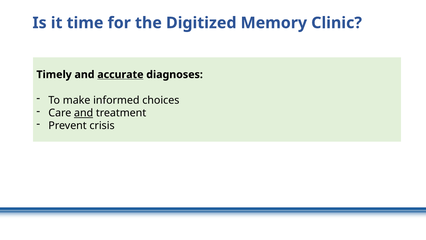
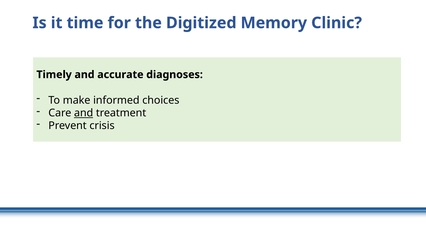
accurate underline: present -> none (120, 74)
